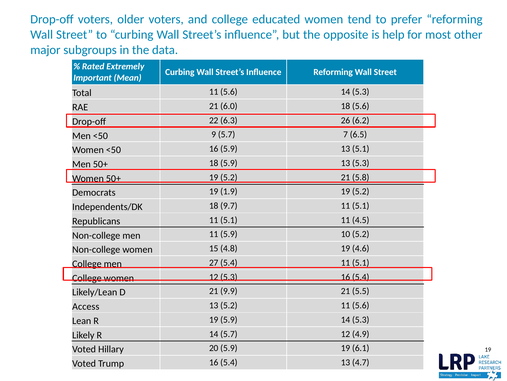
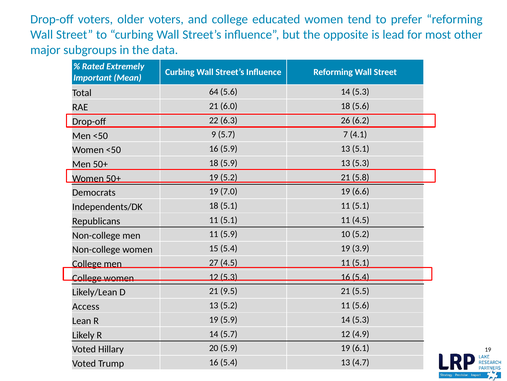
help: help -> lead (393, 35)
Total 11: 11 -> 64 (214, 92)
6.5: 6.5 -> 4.1 (358, 134)
1.9: 1.9 -> 7.0 (229, 191)
5.2: 5.2 -> 6.6 (361, 191)
18 9.7: 9.7 -> 5.1 (229, 205)
15 4.8: 4.8 -> 5.4 (229, 248)
4.6: 4.6 -> 3.9 (361, 248)
27 5.4: 5.4 -> 4.5 (229, 262)
9.9: 9.9 -> 9.5 (229, 291)
